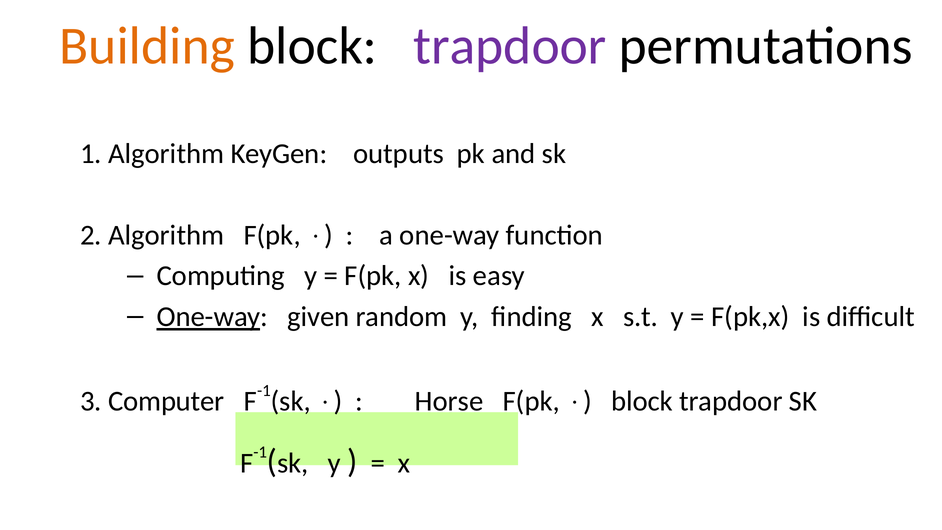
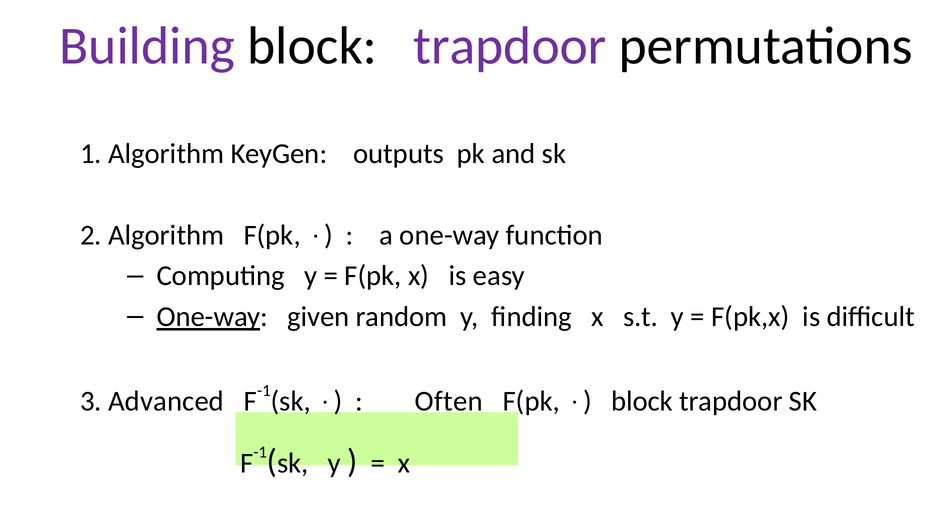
Building colour: orange -> purple (147, 46)
Computer: Computer -> Advanced (166, 401)
Horse: Horse -> Often (449, 401)
